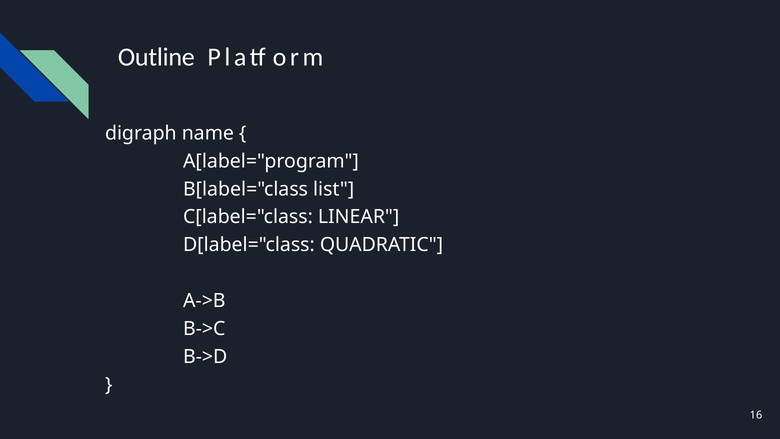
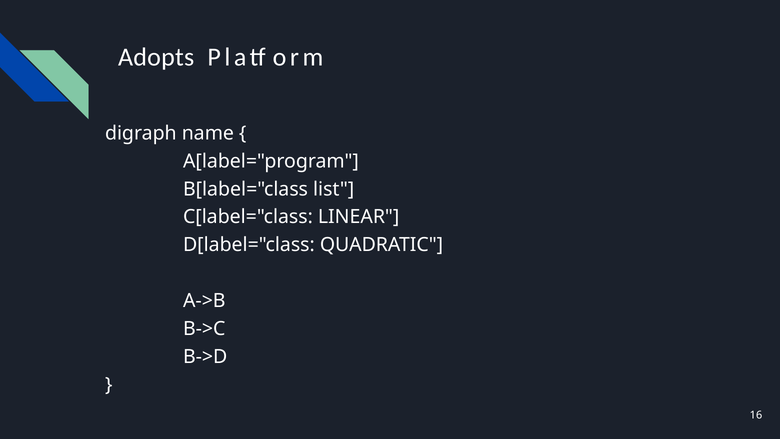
Outline: Outline -> Adopts (156, 57)
